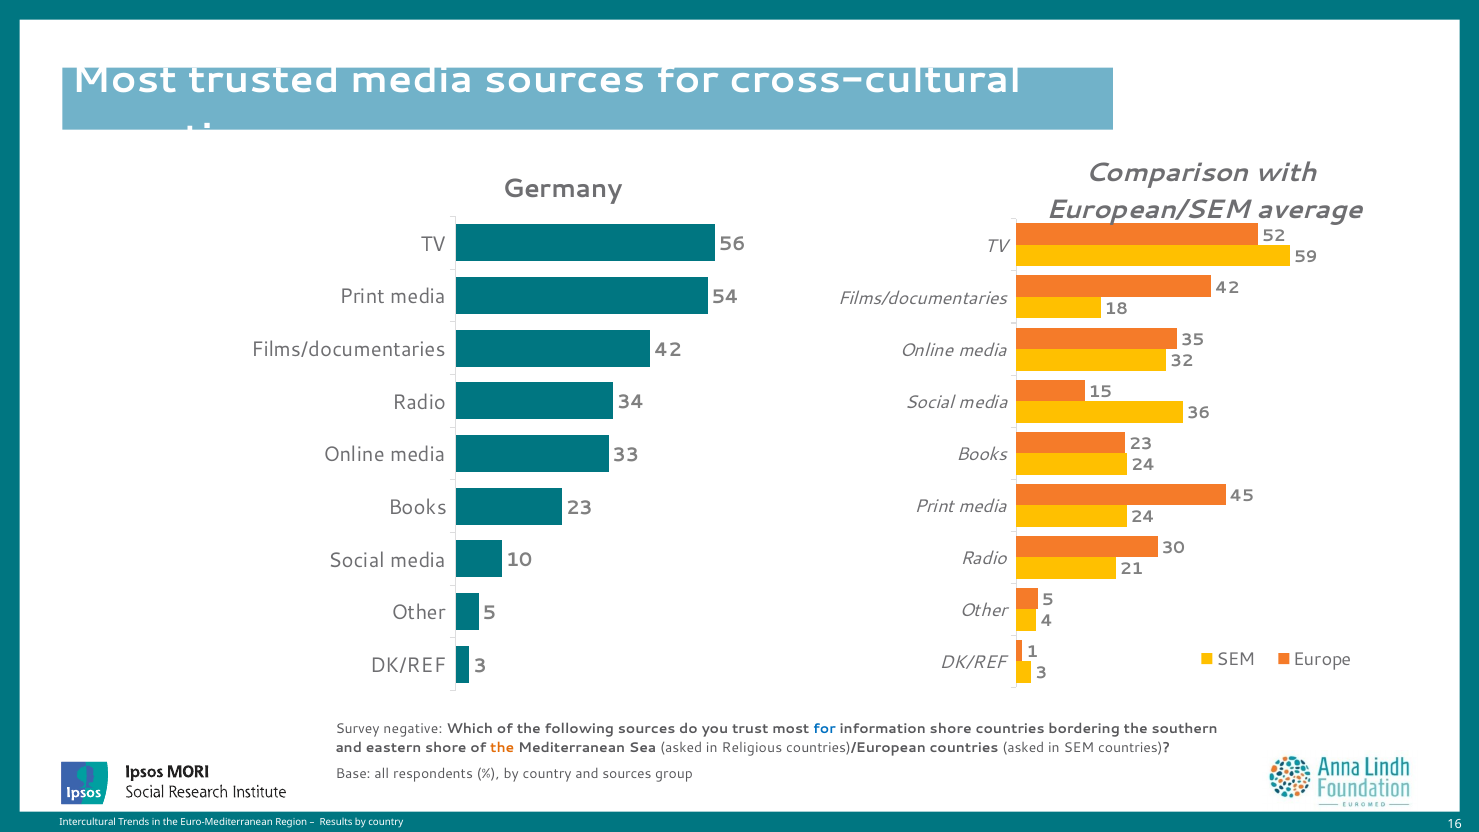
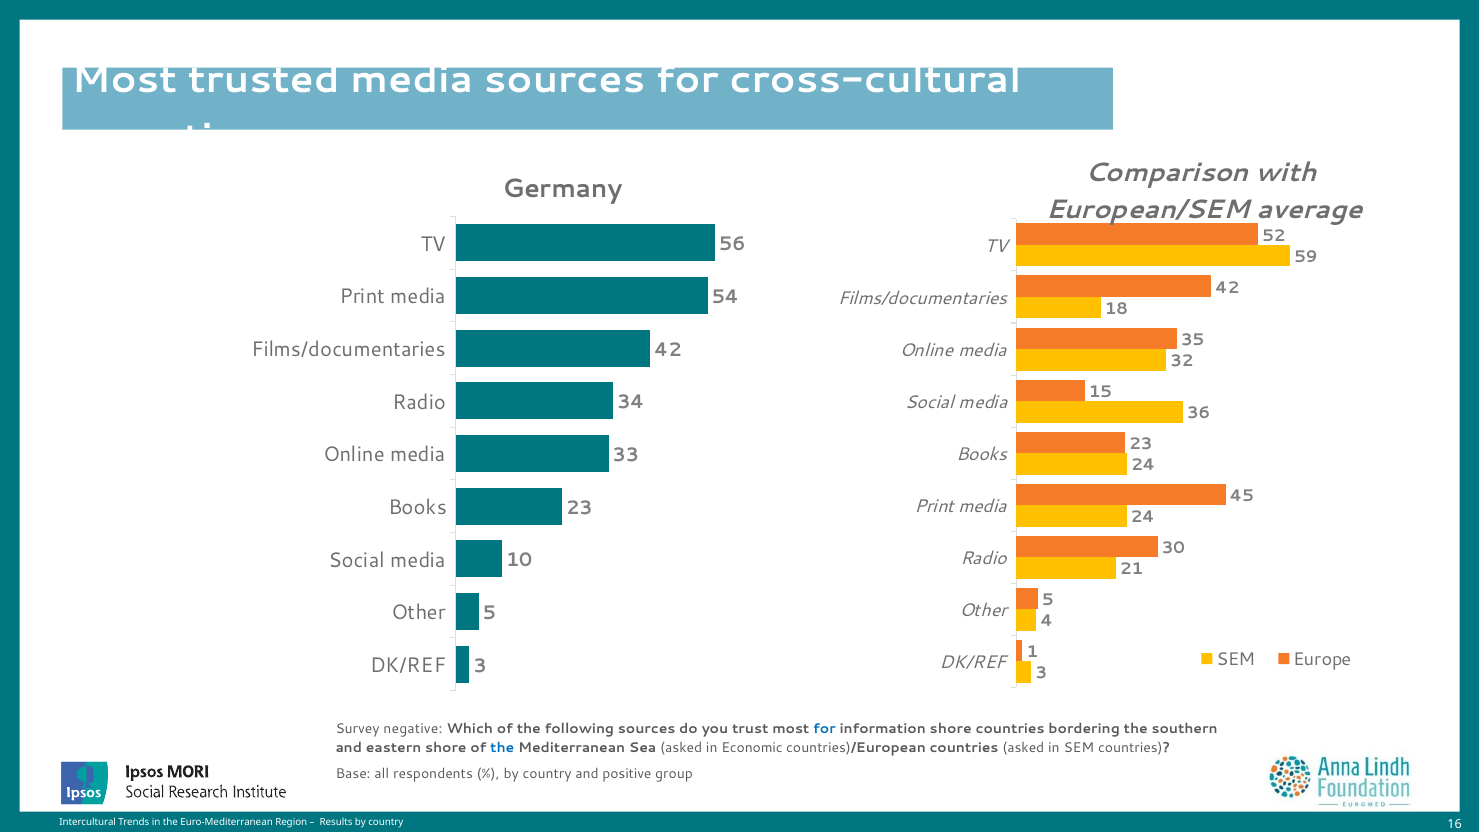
the colour: orange -> blue (502, 748)
Religious: Religious -> Economic (752, 748)
and sources: sources -> positive (627, 774)
